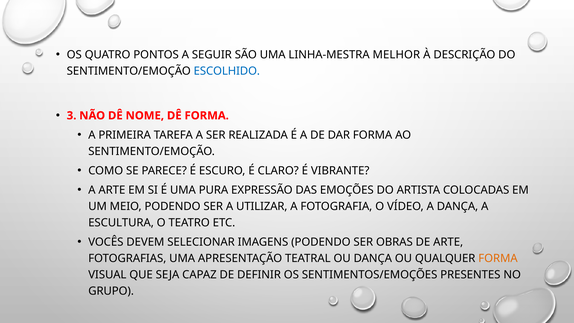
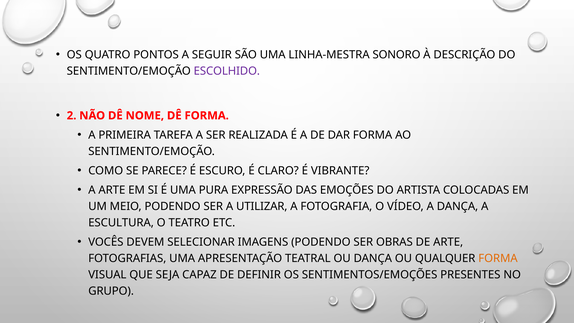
MELHOR: MELHOR -> SONORO (396, 55)
ESCOLHIDO colour: blue -> purple (227, 71)
3: 3 -> 2 (72, 116)
